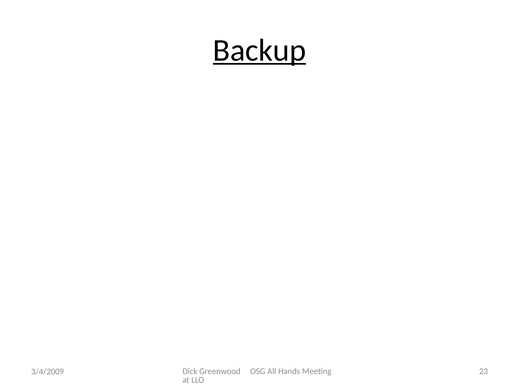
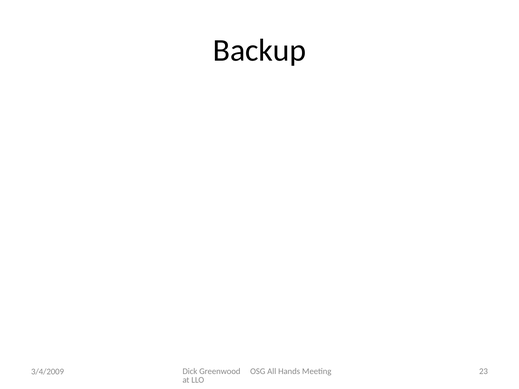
Backup underline: present -> none (259, 50)
